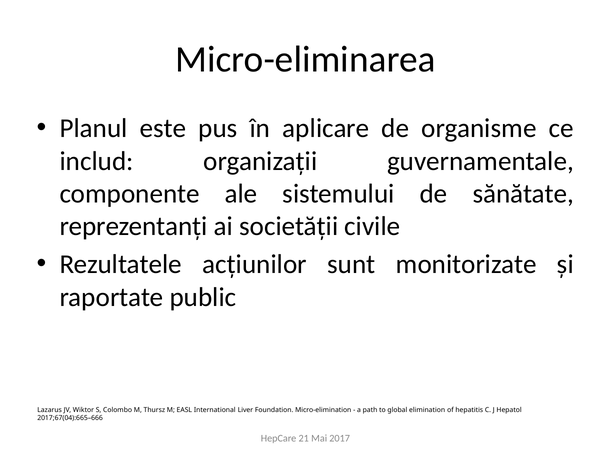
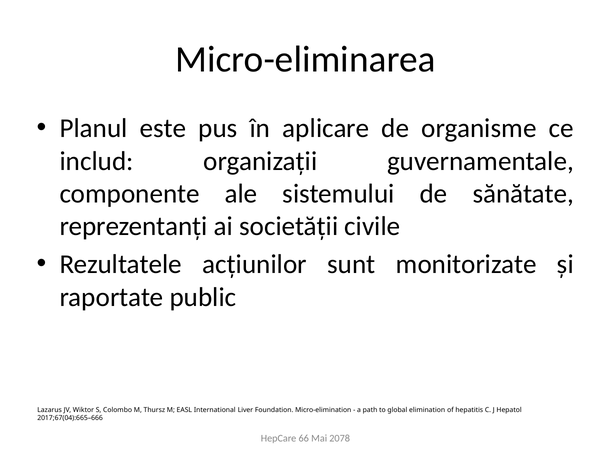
21: 21 -> 66 (304, 438)
2017: 2017 -> 2078 (340, 438)
